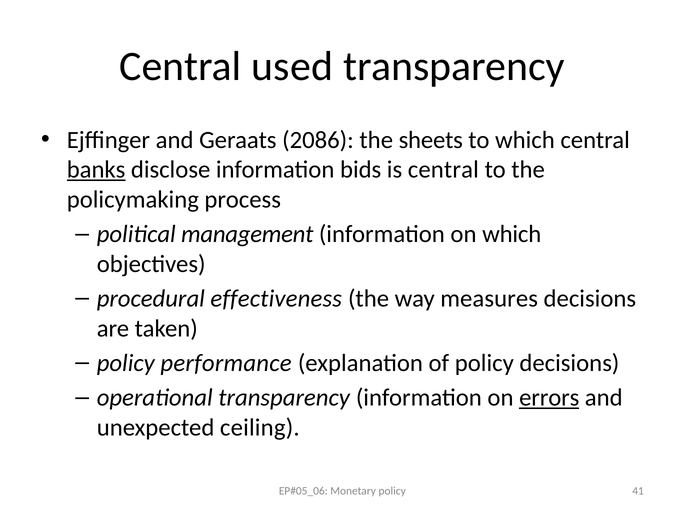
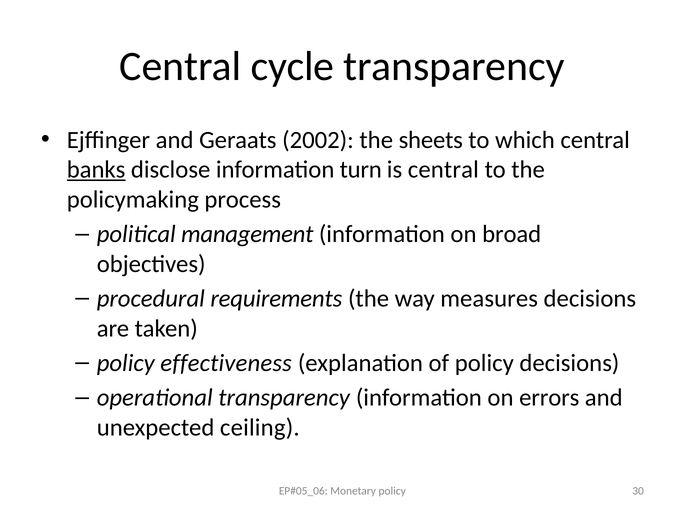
used: used -> cycle (293, 66)
2086: 2086 -> 2002 (318, 140)
bids: bids -> turn (361, 170)
on which: which -> broad (512, 234)
effectiveness: effectiveness -> requirements (276, 299)
performance: performance -> effectiveness (226, 363)
errors underline: present -> none (549, 398)
41: 41 -> 30 (638, 491)
